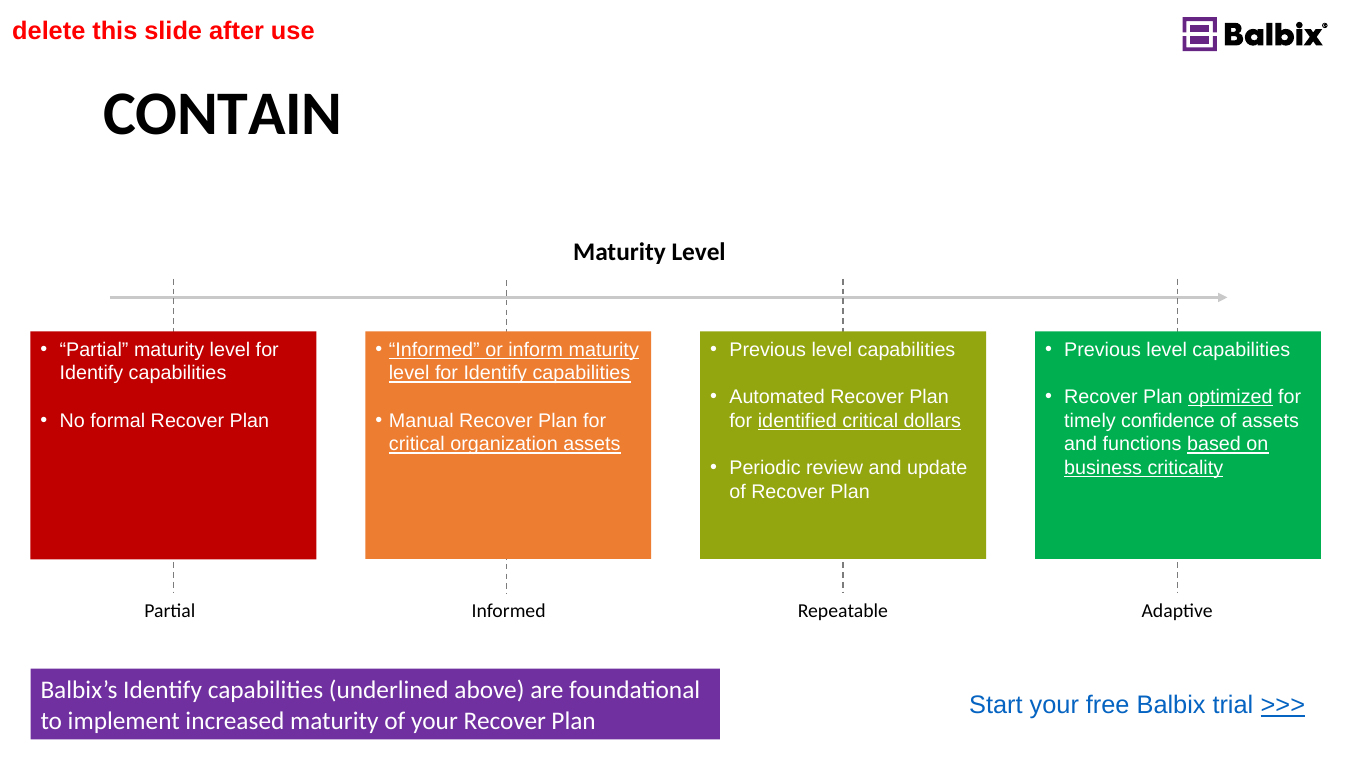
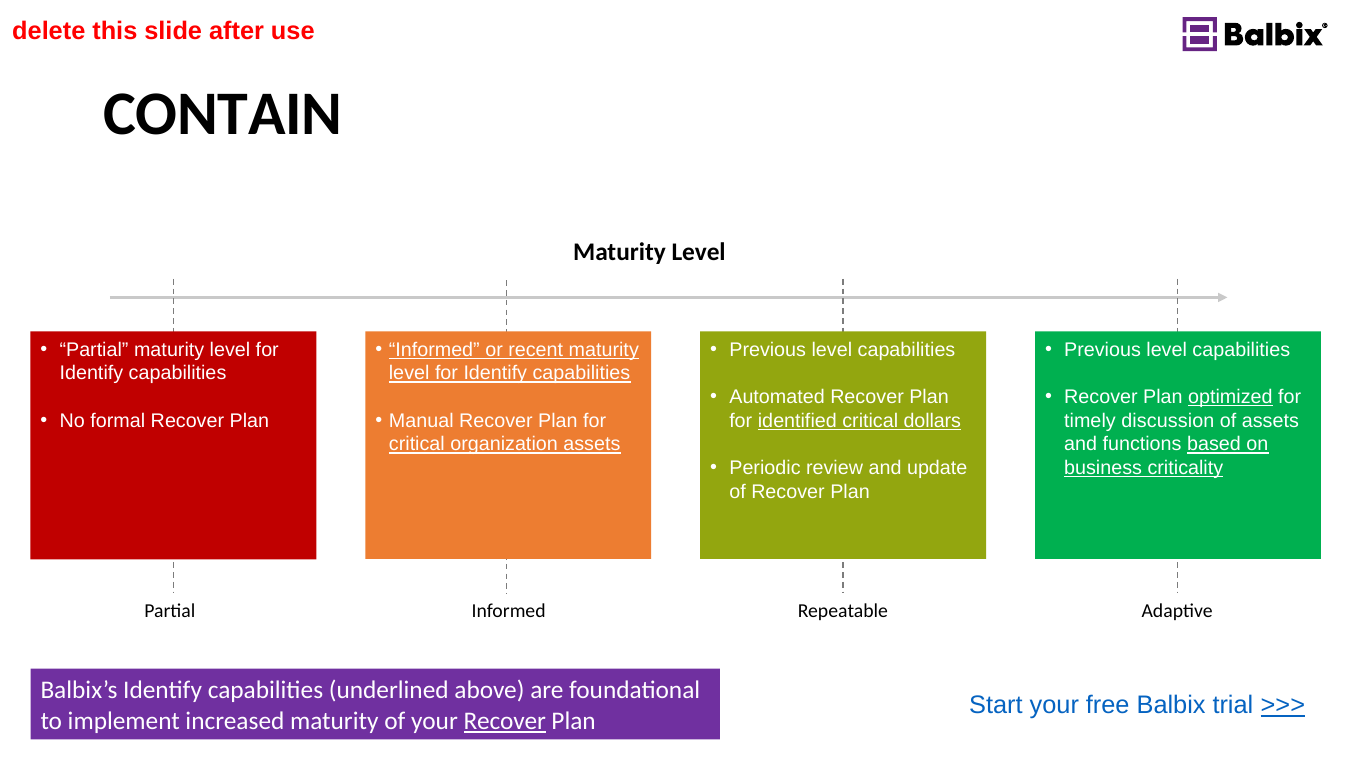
inform: inform -> recent (536, 350)
confidence: confidence -> discussion (1168, 421)
Recover underline: none -> present (505, 721)
